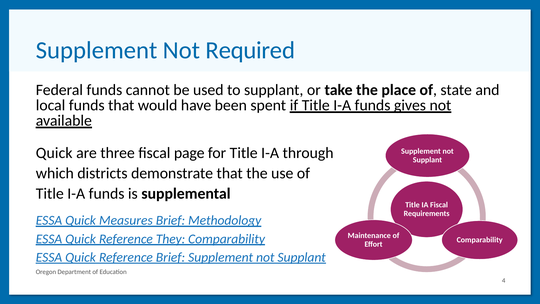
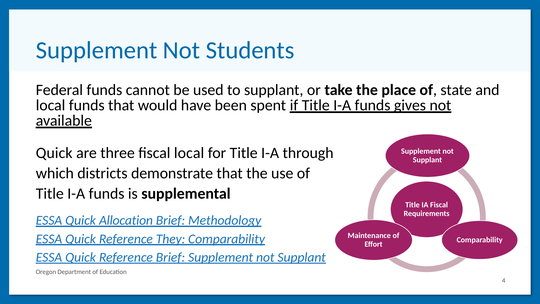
Required: Required -> Students (250, 50)
fiscal page: page -> local (189, 153)
Measures: Measures -> Allocation (126, 220)
